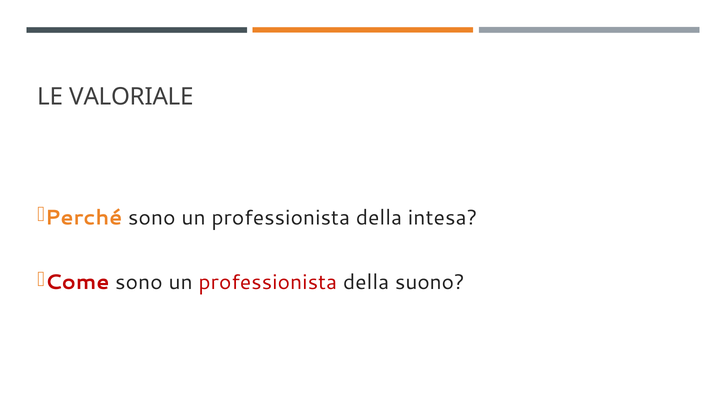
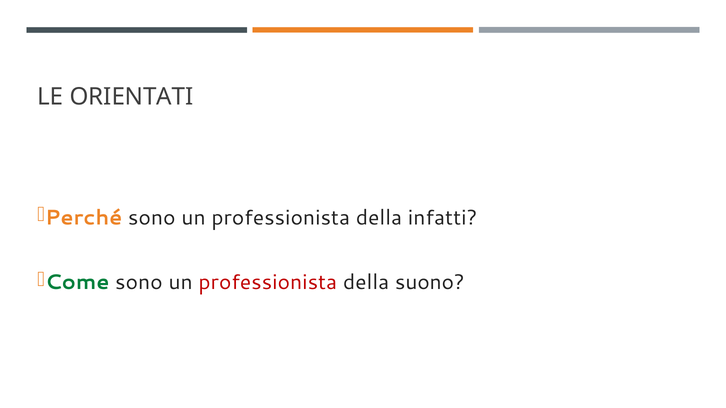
VALORIALE: VALORIALE -> ORIENTATI (132, 97)
intesa: intesa -> infatti (443, 218)
Come colour: red -> green (77, 283)
